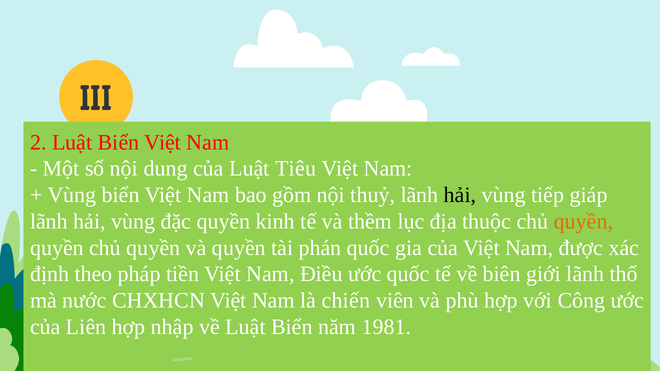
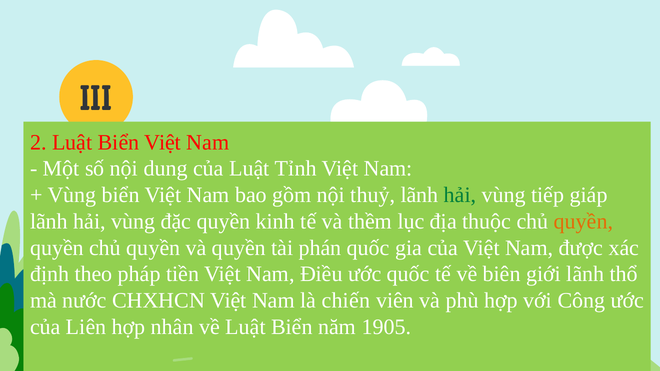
Tiêu: Tiêu -> Tỉnh (296, 169)
hải colour: black -> green (460, 195)
nhập: nhập -> nhân (172, 327)
1981: 1981 -> 1905 (386, 327)
